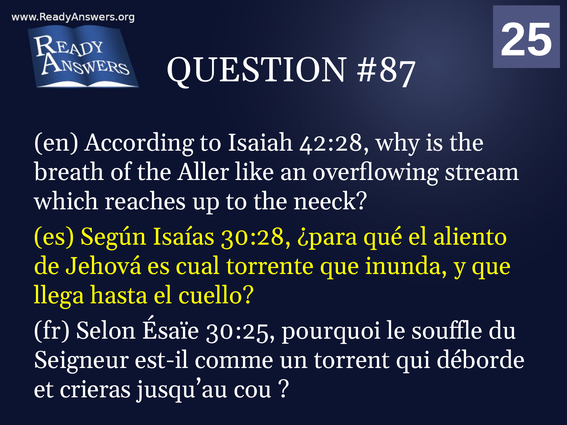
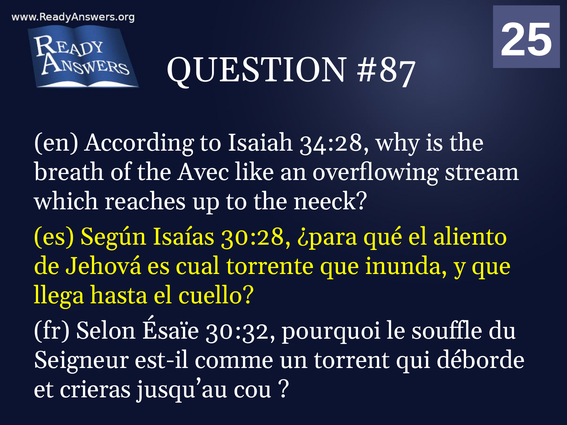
42:28: 42:28 -> 34:28 (334, 143)
Aller: Aller -> Avec (203, 172)
30:25: 30:25 -> 30:32 (241, 331)
